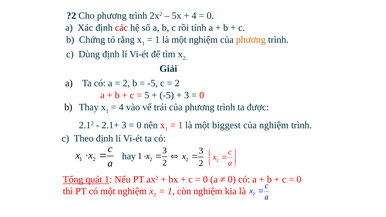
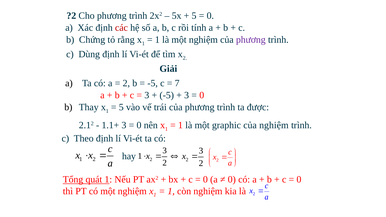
4: 4 -> 5 (194, 16)
phương colour: orange -> purple (251, 40)
2: 2 -> 7 (177, 83)
5: 5 -> 3 (147, 95)
4: 4 -> 5 (121, 107)
2.1+: 2.1+ -> 1.1+ (110, 125)
biggest: biggest -> graphic (227, 125)
